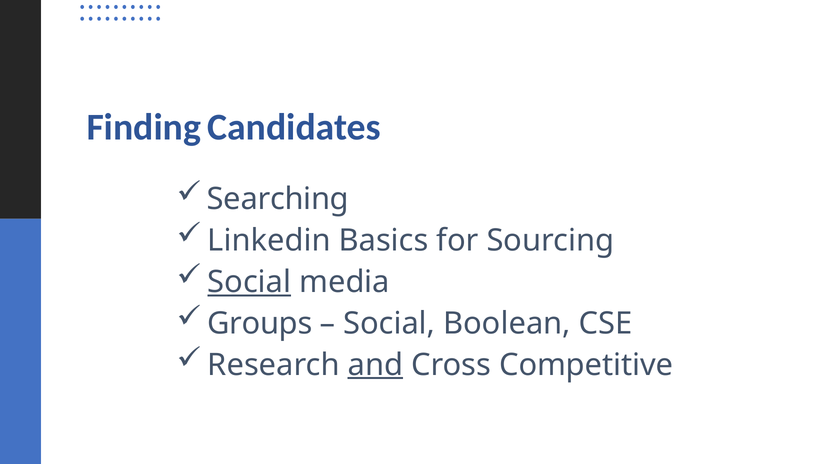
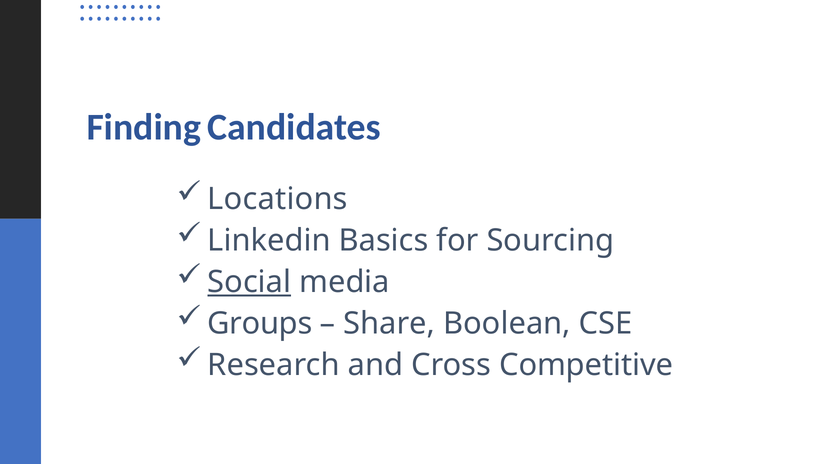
Searching: Searching -> Locations (278, 199)
Social: Social -> Share (389, 323)
and underline: present -> none (375, 364)
